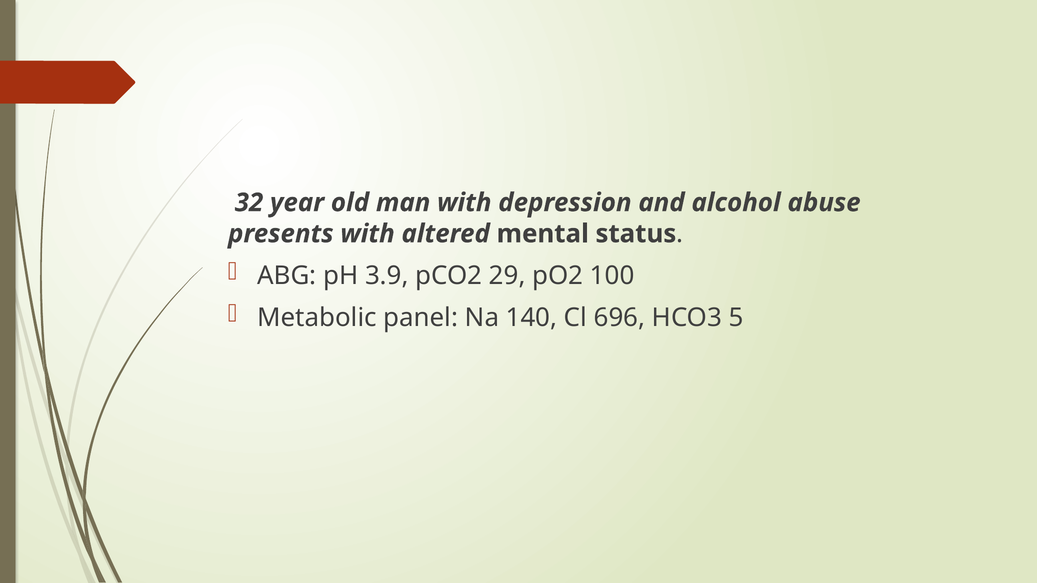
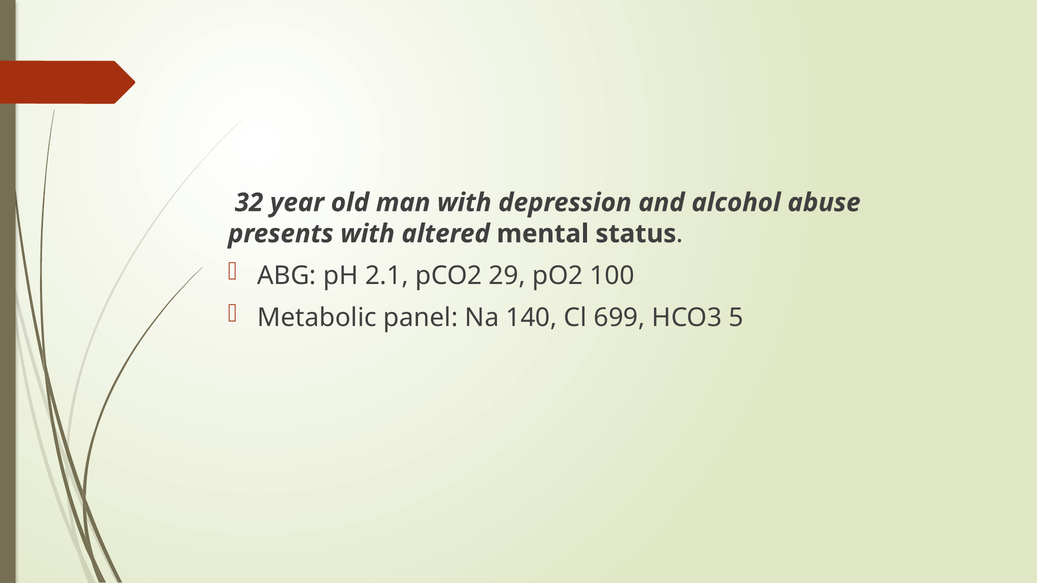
3.9: 3.9 -> 2.1 (387, 276)
696: 696 -> 699 (619, 318)
